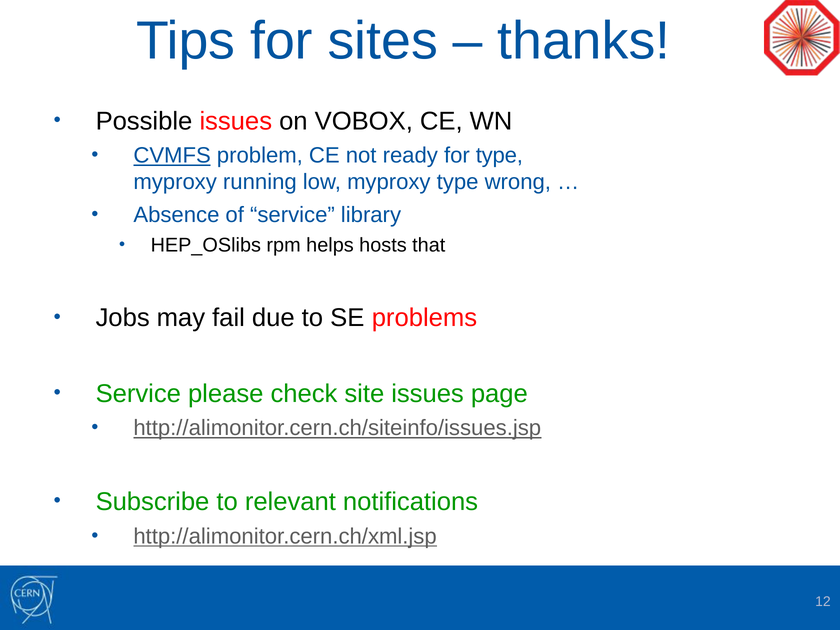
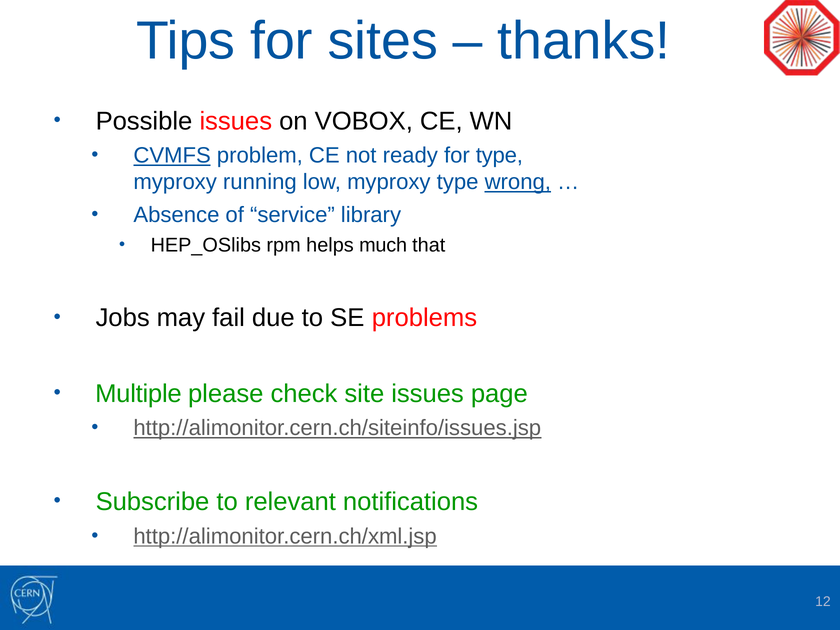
wrong underline: none -> present (518, 182)
hosts: hosts -> much (383, 245)
Service: Service -> Multiple (138, 394)
